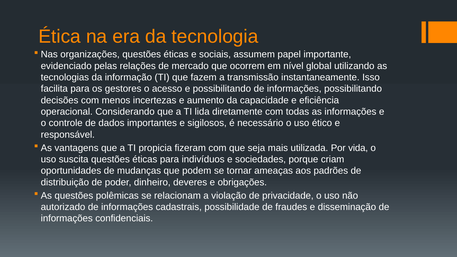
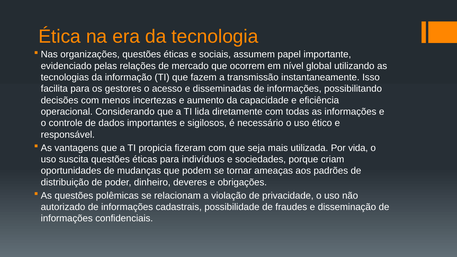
e possibilitando: possibilitando -> disseminadas (222, 89)
